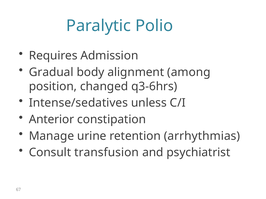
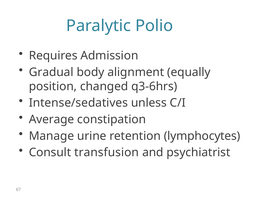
among: among -> equally (189, 72)
Anterior: Anterior -> Average (51, 120)
arrhythmias: arrhythmias -> lymphocytes (202, 136)
